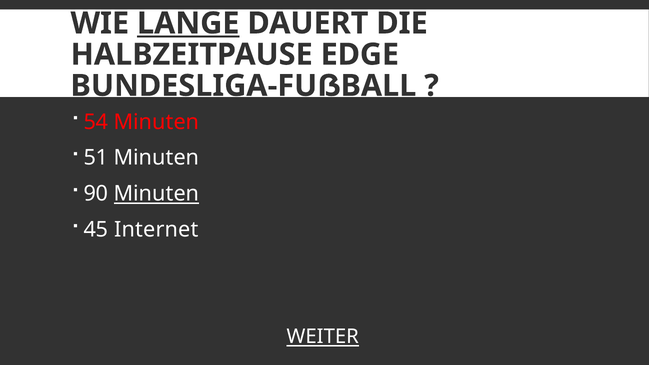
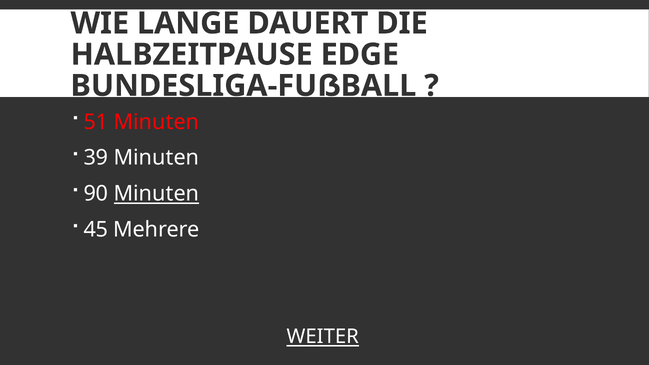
LANGE underline: present -> none (188, 23)
54: 54 -> 51 (96, 122)
51: 51 -> 39 (96, 158)
Internet: Internet -> Mehrere (157, 230)
